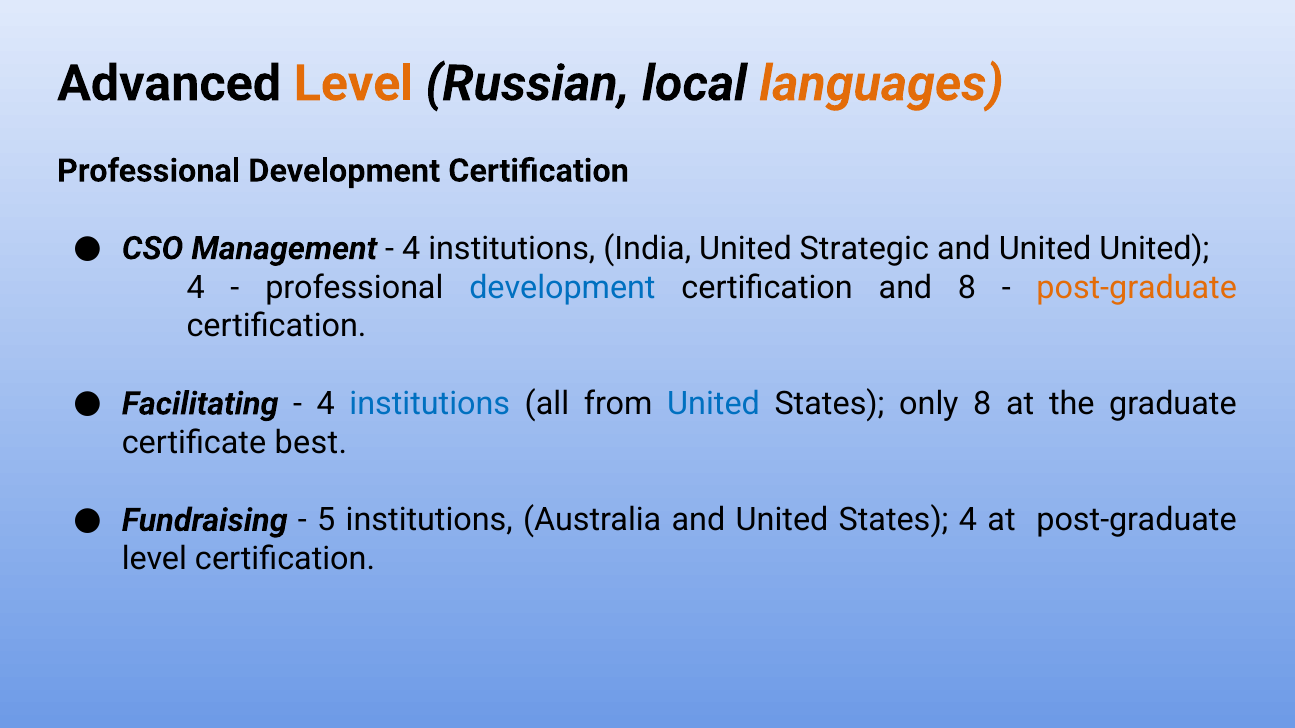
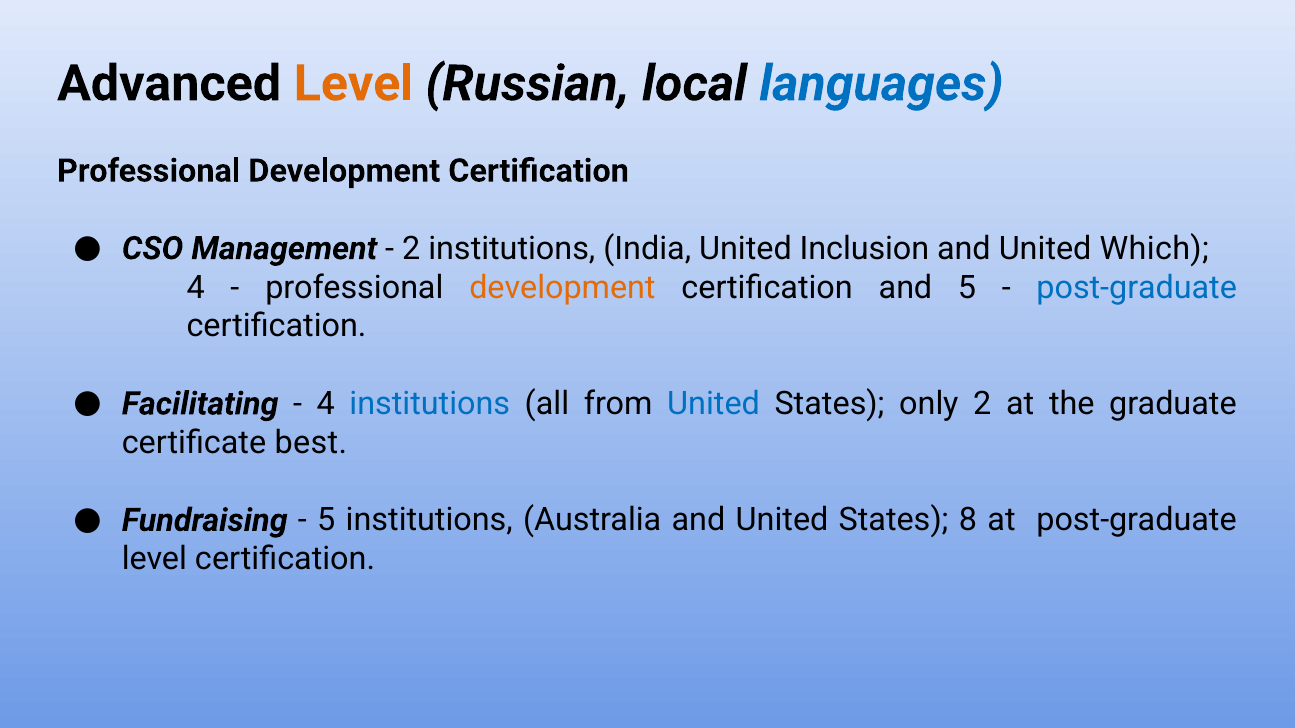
languages colour: orange -> blue (881, 84)
4: 4 -> 2 (411, 249)
Strategic: Strategic -> Inclusion (864, 249)
United United: United -> Which (1154, 249)
development colour: blue -> orange (562, 288)
and 8: 8 -> 5 (967, 288)
post-graduate colour: orange -> blue (1137, 288)
only 8: 8 -> 2 (982, 404)
States 4: 4 -> 8 (968, 521)
